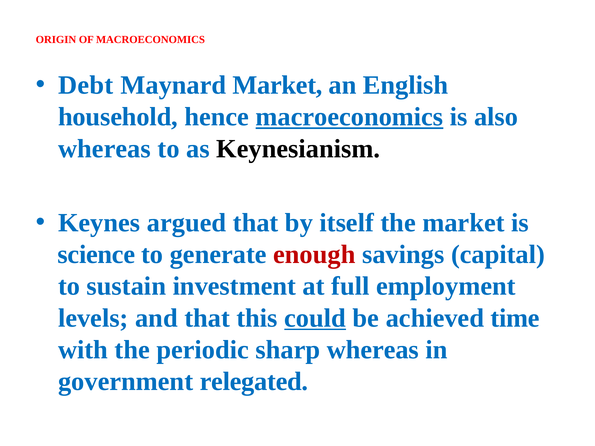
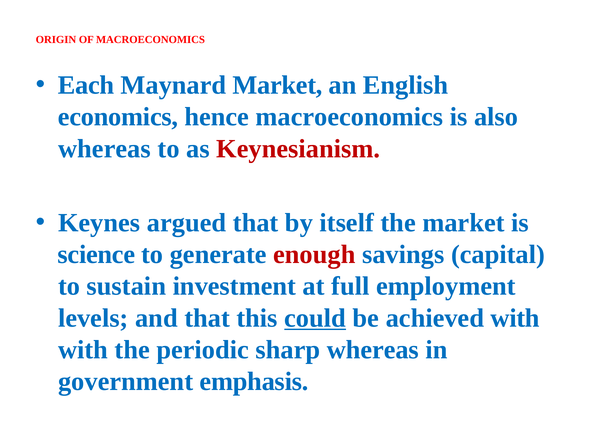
Debt: Debt -> Each (86, 85)
household: household -> economics (118, 117)
macroeconomics underline: present -> none (349, 117)
Keynesianism colour: black -> red (298, 149)
achieved time: time -> with (515, 318)
relegated: relegated -> emphasis (254, 382)
